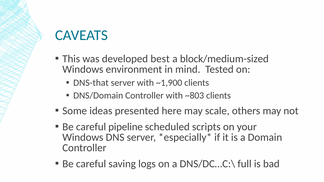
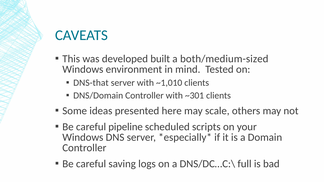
best: best -> built (160, 59)
block/medium-sized: block/medium-sized -> both/medium-sized (224, 59)
~1,900: ~1,900 -> ~1,010 (169, 83)
~803: ~803 -> ~301 (195, 96)
